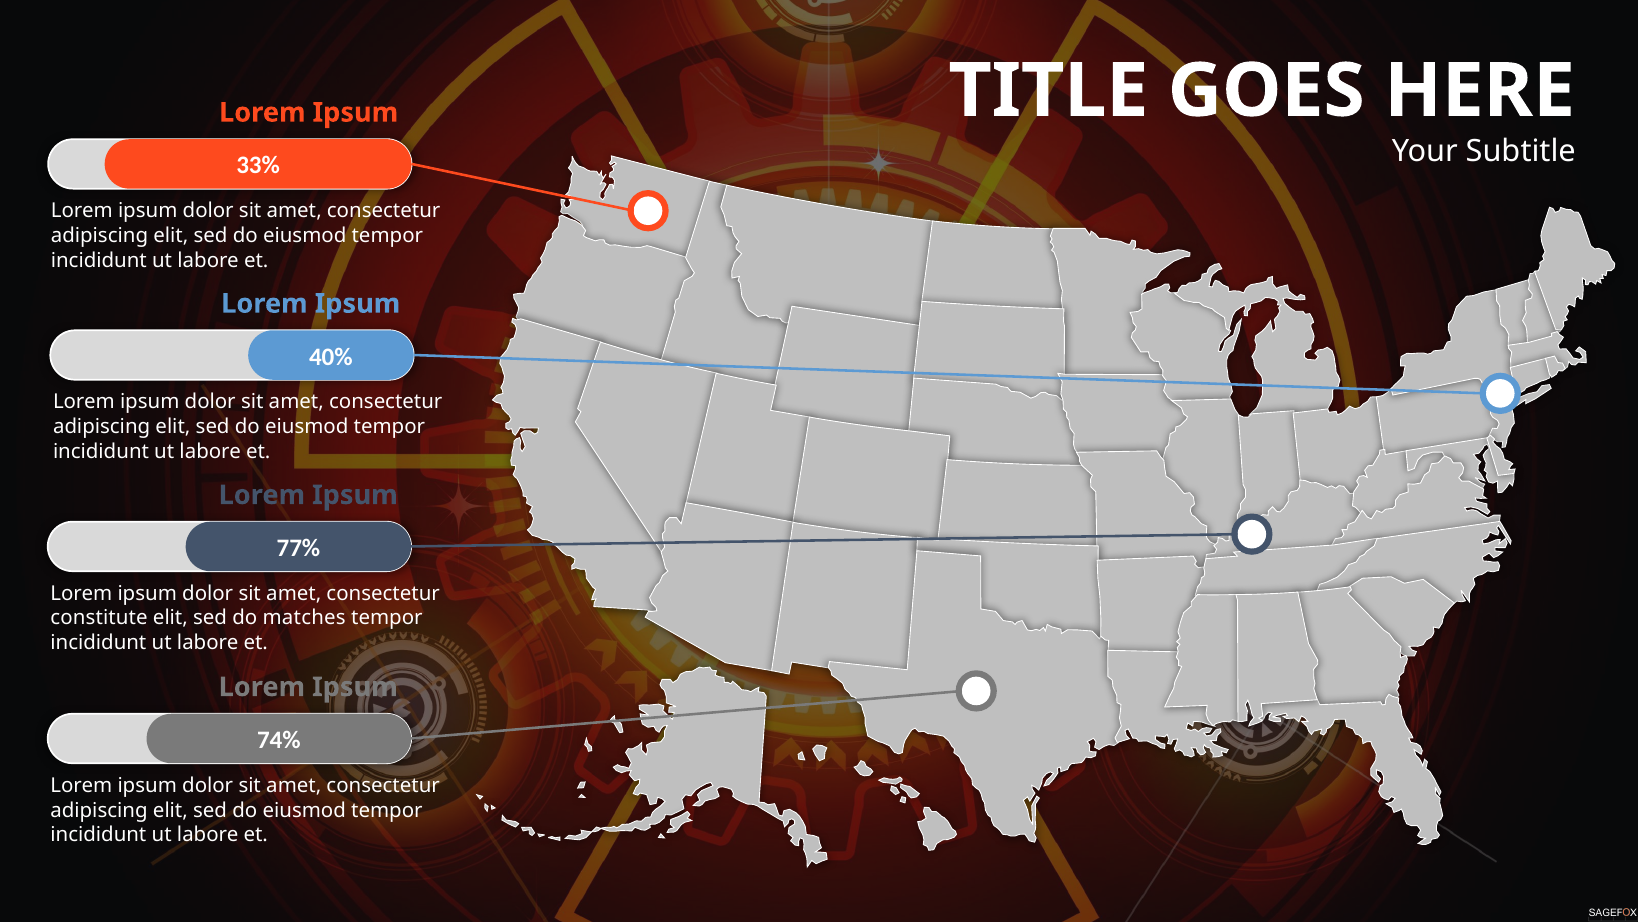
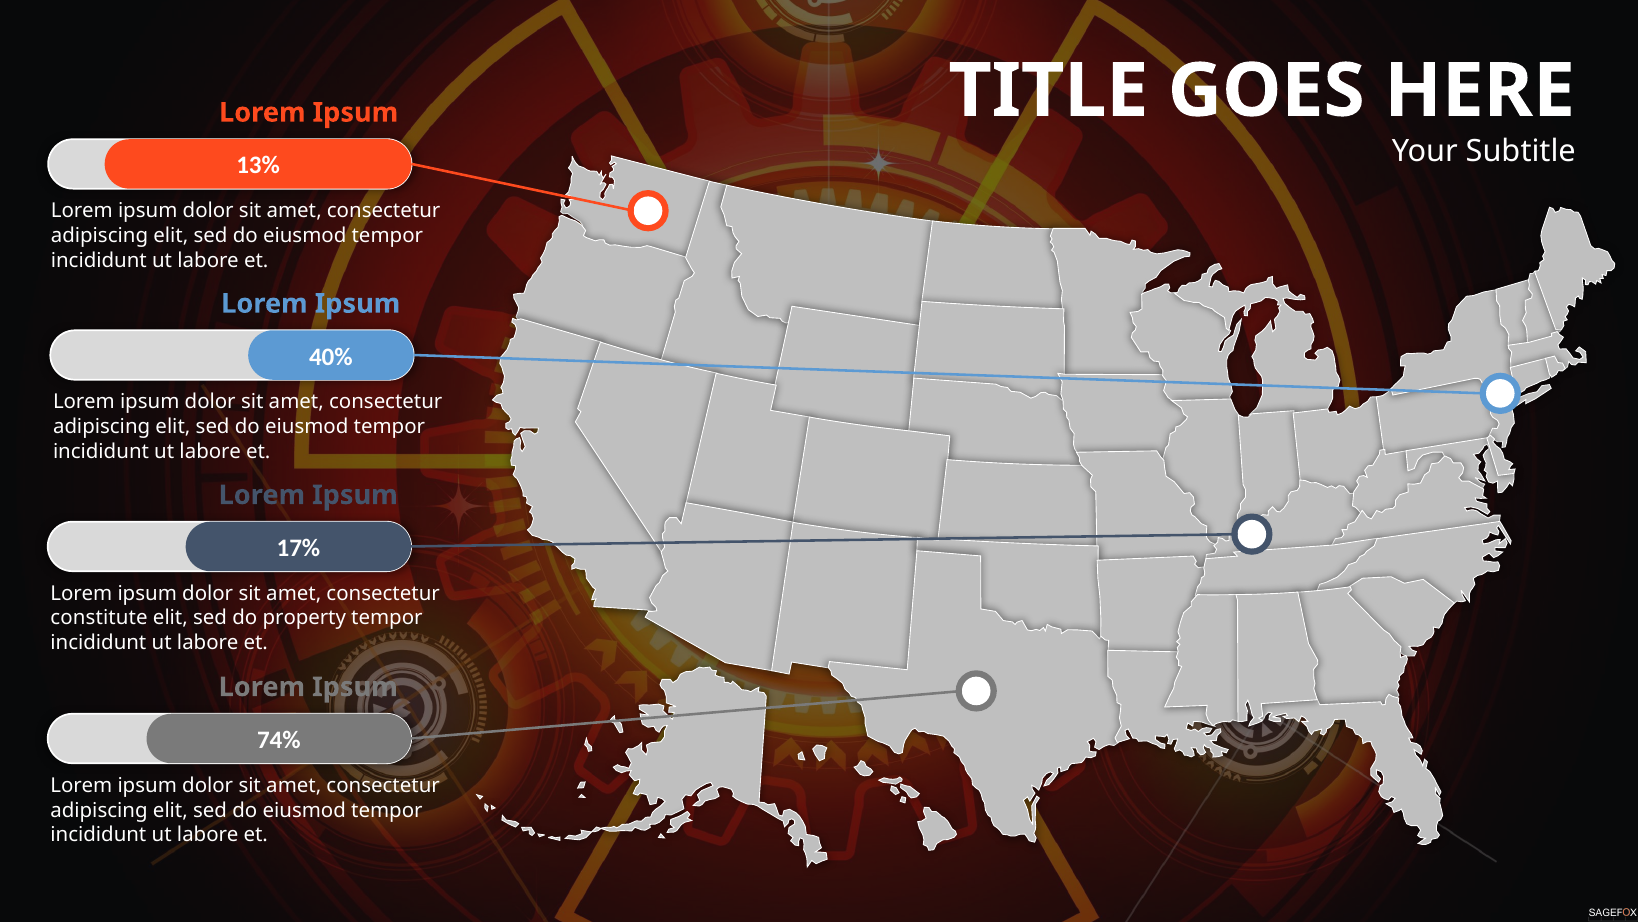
33%: 33% -> 13% (258, 166)
77%: 77% -> 17% (298, 548)
matches: matches -> property (304, 618)
